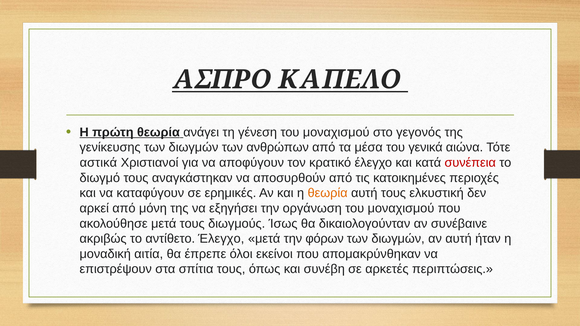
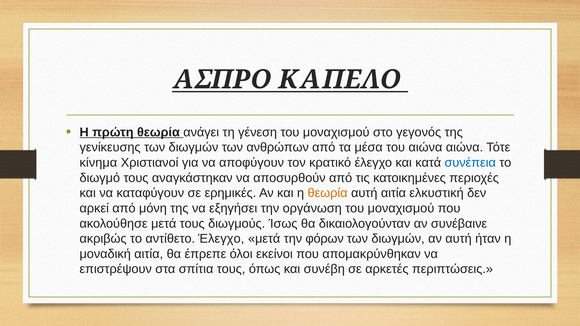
του γενικά: γενικά -> αιώνα (425, 148)
αστικά: αστικά -> κίνημα (98, 163)
συνέπεια colour: red -> blue (470, 163)
αυτή τους: τους -> αιτία (393, 193)
